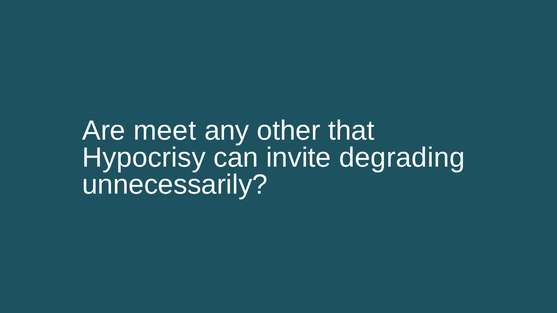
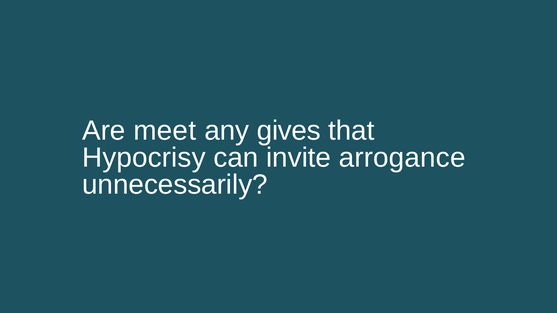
other: other -> gives (289, 131)
degrading: degrading -> arrogance (402, 158)
